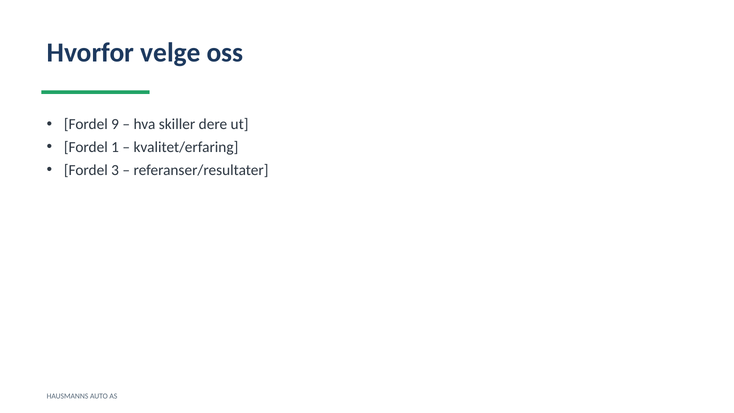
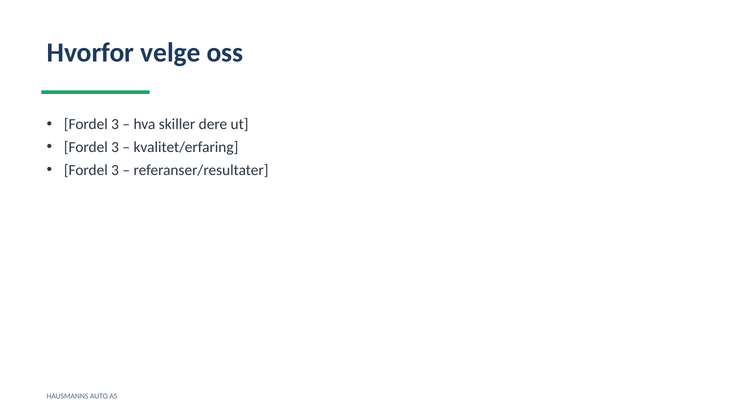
9: 9 -> 3 (115, 124)
1: 1 -> 3 (115, 147)
